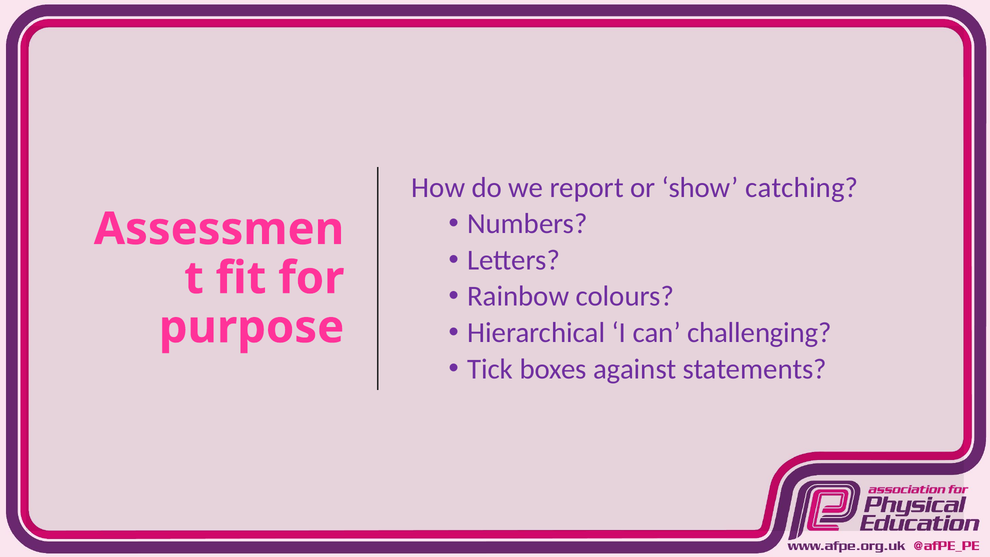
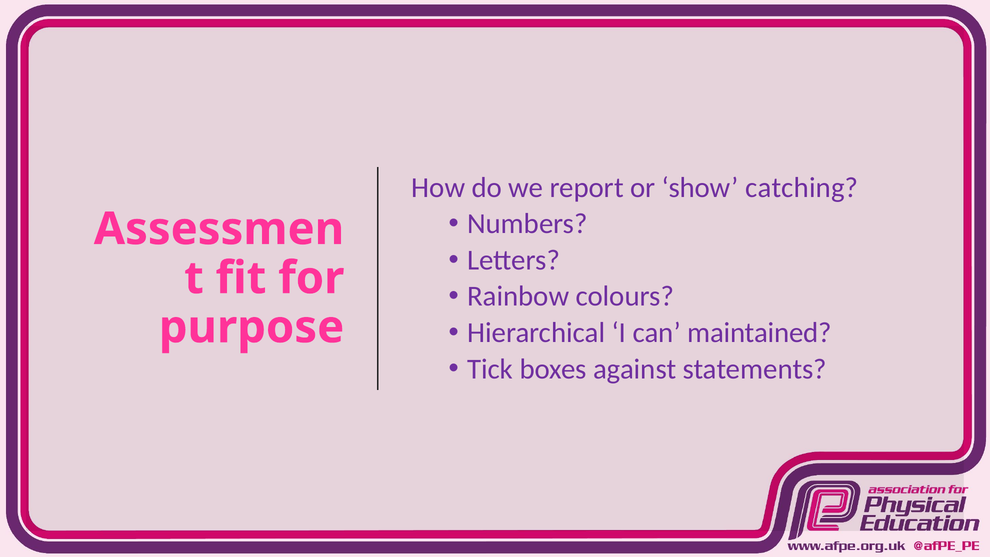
challenging: challenging -> maintained (759, 333)
